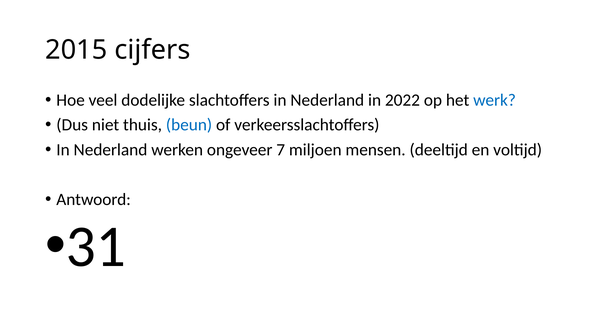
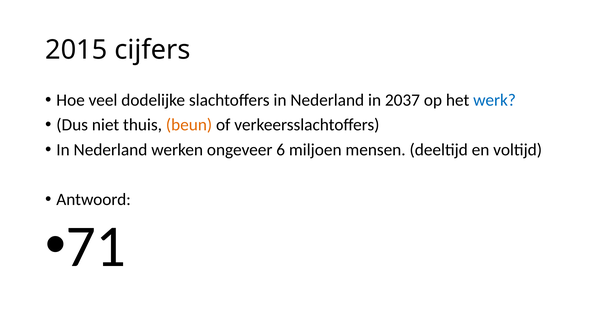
2022: 2022 -> 2037 (402, 100)
beun colour: blue -> orange (189, 125)
7: 7 -> 6 (281, 150)
31: 31 -> 71 (96, 247)
